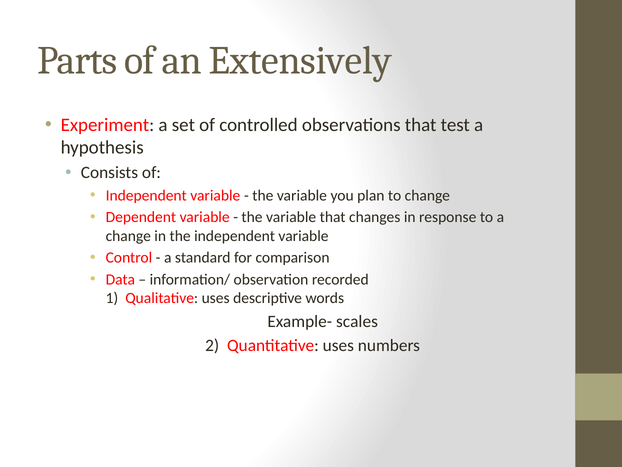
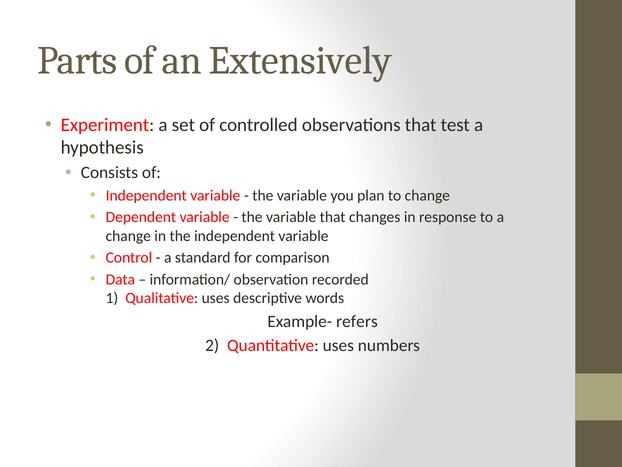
scales: scales -> refers (357, 321)
